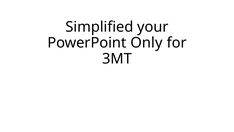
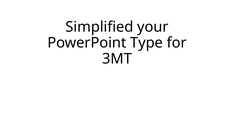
Only: Only -> Type (147, 43)
